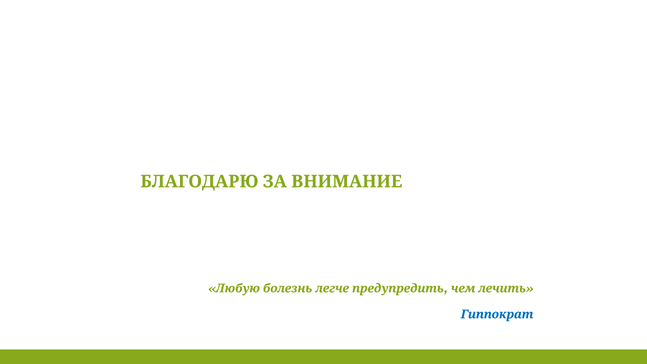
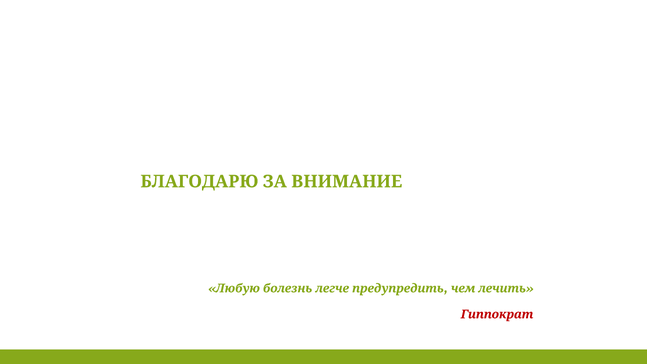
Гиппократ colour: blue -> red (497, 314)
